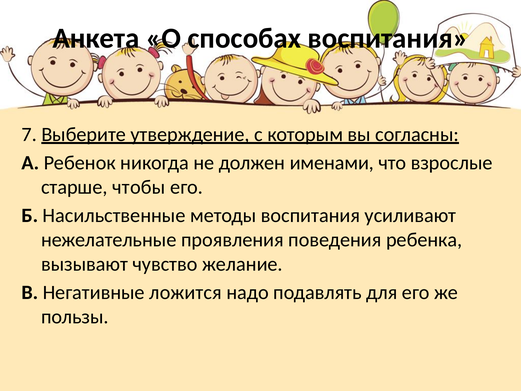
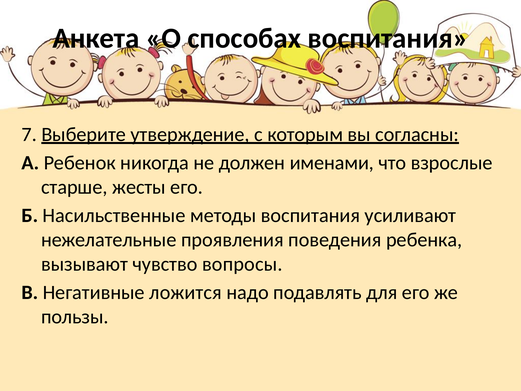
чтобы: чтобы -> жесты (139, 187)
желание: желание -> вопросы (242, 264)
